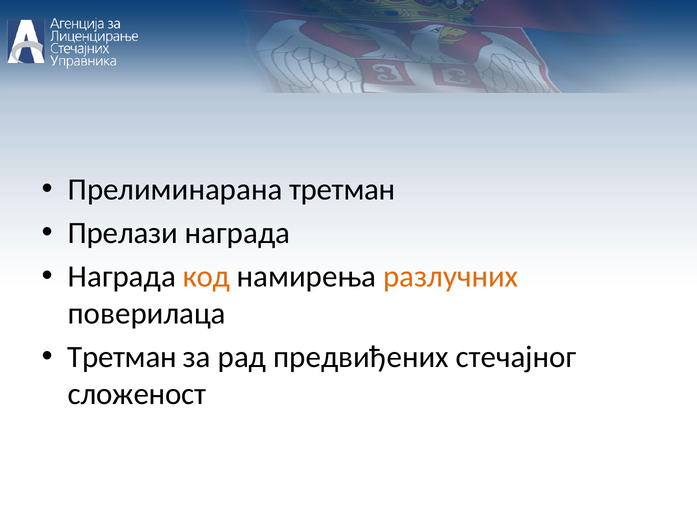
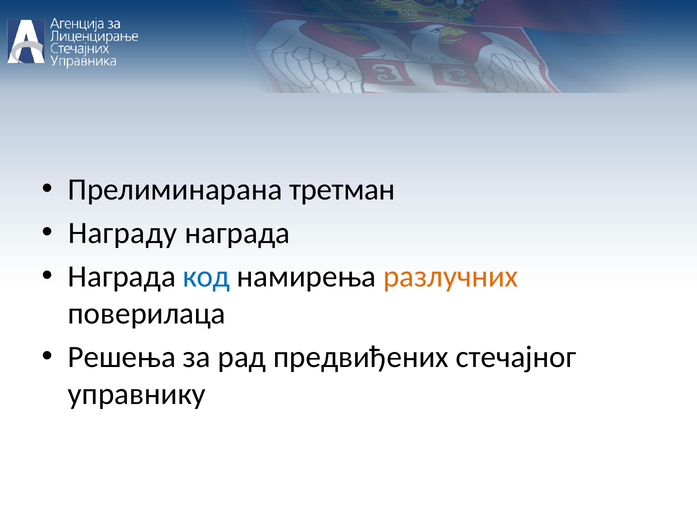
Прелази: Прелази -> Награду (123, 233)
код colour: orange -> blue (206, 276)
Третман: Третман -> Решења (122, 357)
сложеност: сложеност -> управнику (137, 394)
